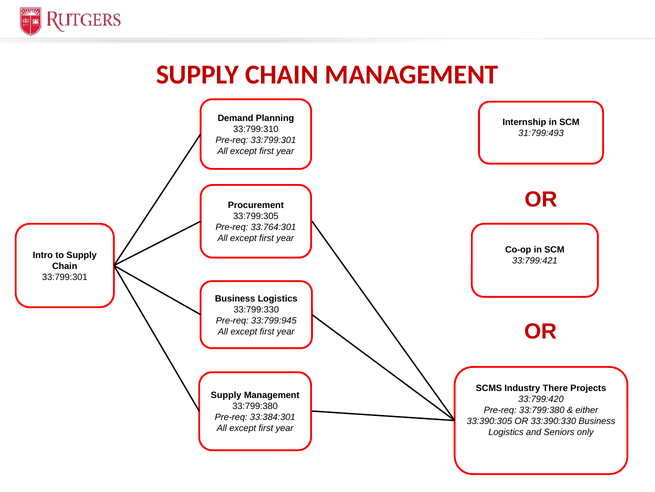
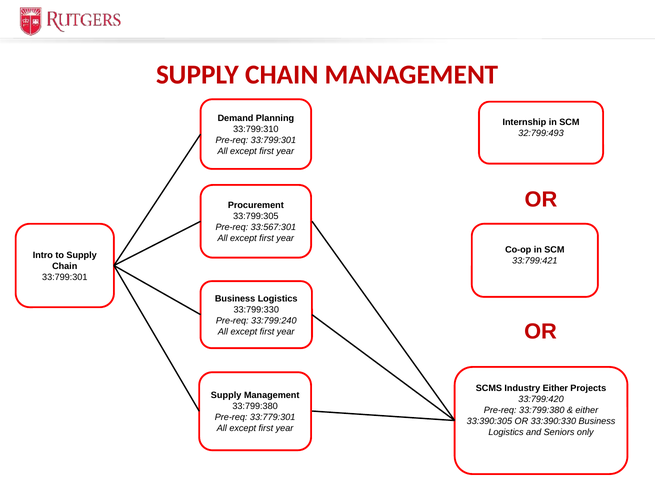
31:799:493: 31:799:493 -> 32:799:493 (541, 133)
33:764:301: 33:764:301 -> 33:567:301 (273, 227)
33:799:945: 33:799:945 -> 33:799:240 (274, 320)
Industry There: There -> Either (555, 388)
33:384:301: 33:384:301 -> 33:779:301 (273, 417)
